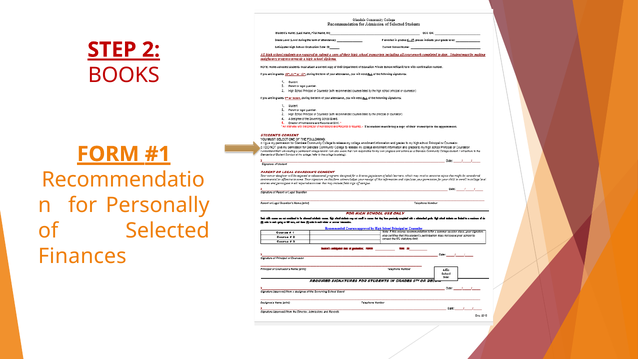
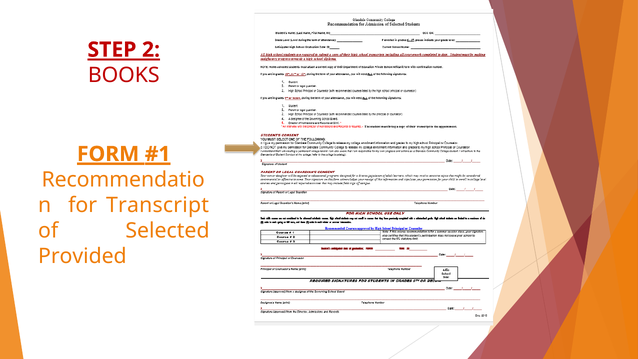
Personally: Personally -> Transcript (158, 205)
Finances: Finances -> Provided (82, 256)
